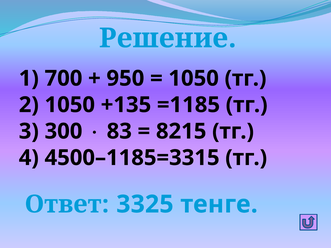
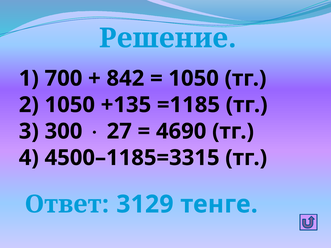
950: 950 -> 842 (125, 78)
83: 83 -> 27 (119, 131)
8215: 8215 -> 4690 (181, 131)
3325: 3325 -> 3129 (145, 204)
